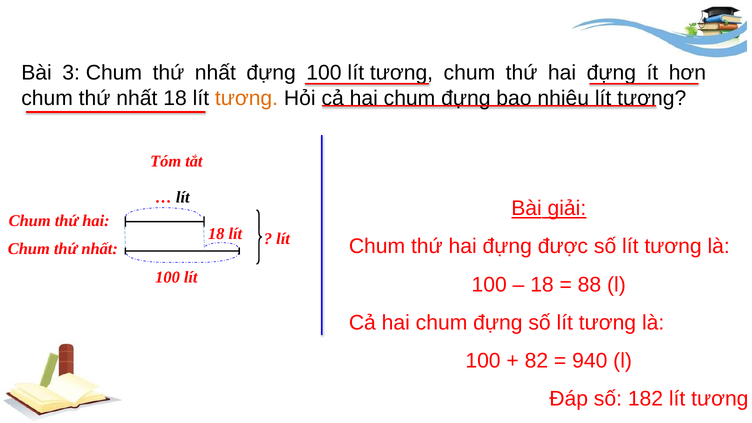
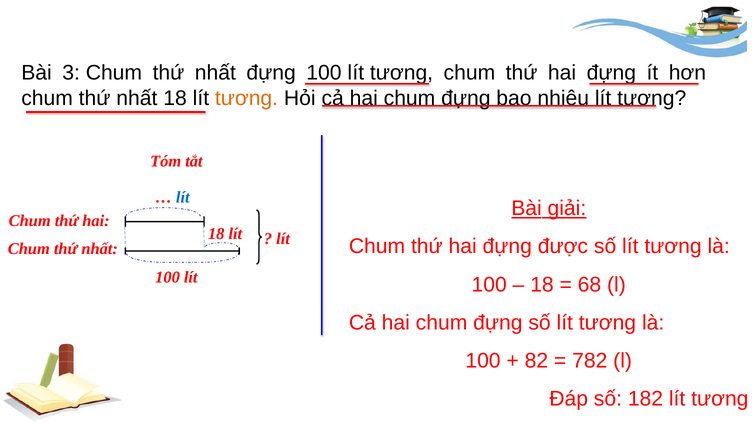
lít colour: black -> blue (183, 197)
88: 88 -> 68 (589, 284)
940: 940 -> 782 (590, 360)
